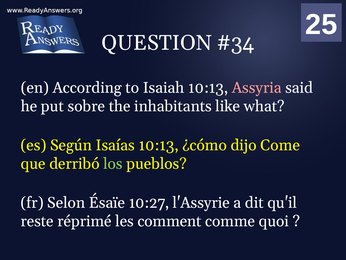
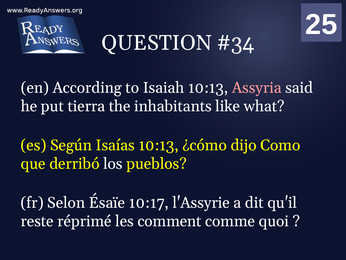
sobre: sobre -> tierra (86, 106)
Come: Come -> Como (280, 145)
los colour: light green -> white (113, 163)
10:27: 10:27 -> 10:17 (149, 202)
